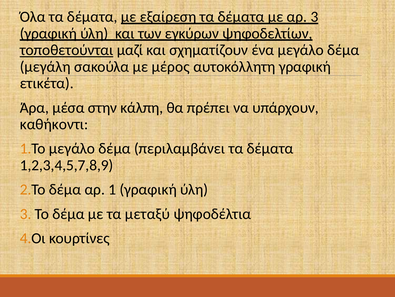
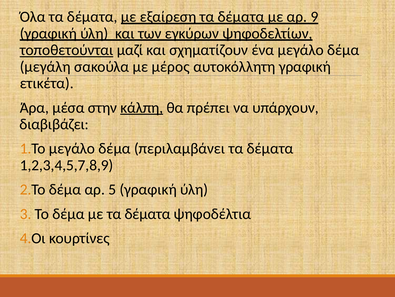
αρ 3: 3 -> 9 (314, 17)
κάλπη underline: none -> present (142, 107)
καθήκοντι: καθήκοντι -> διαβιβάζει (54, 124)
1: 1 -> 5 (112, 189)
με τα μεταξύ: μεταξύ -> δέματα (148, 213)
